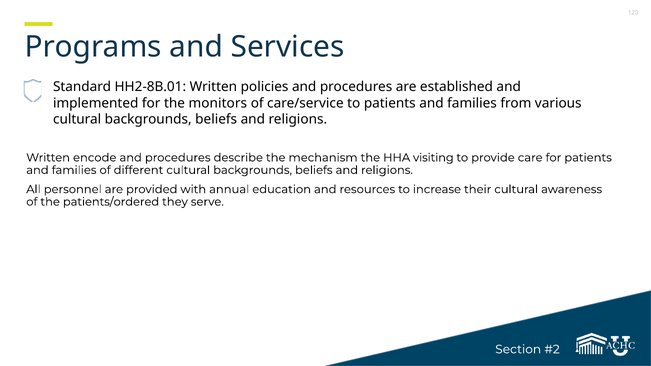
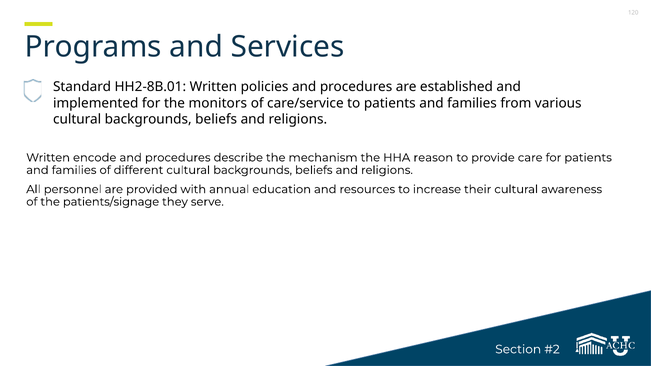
visiting: visiting -> reason (433, 158)
patients/ordered: patients/ordered -> patients/signage (111, 202)
